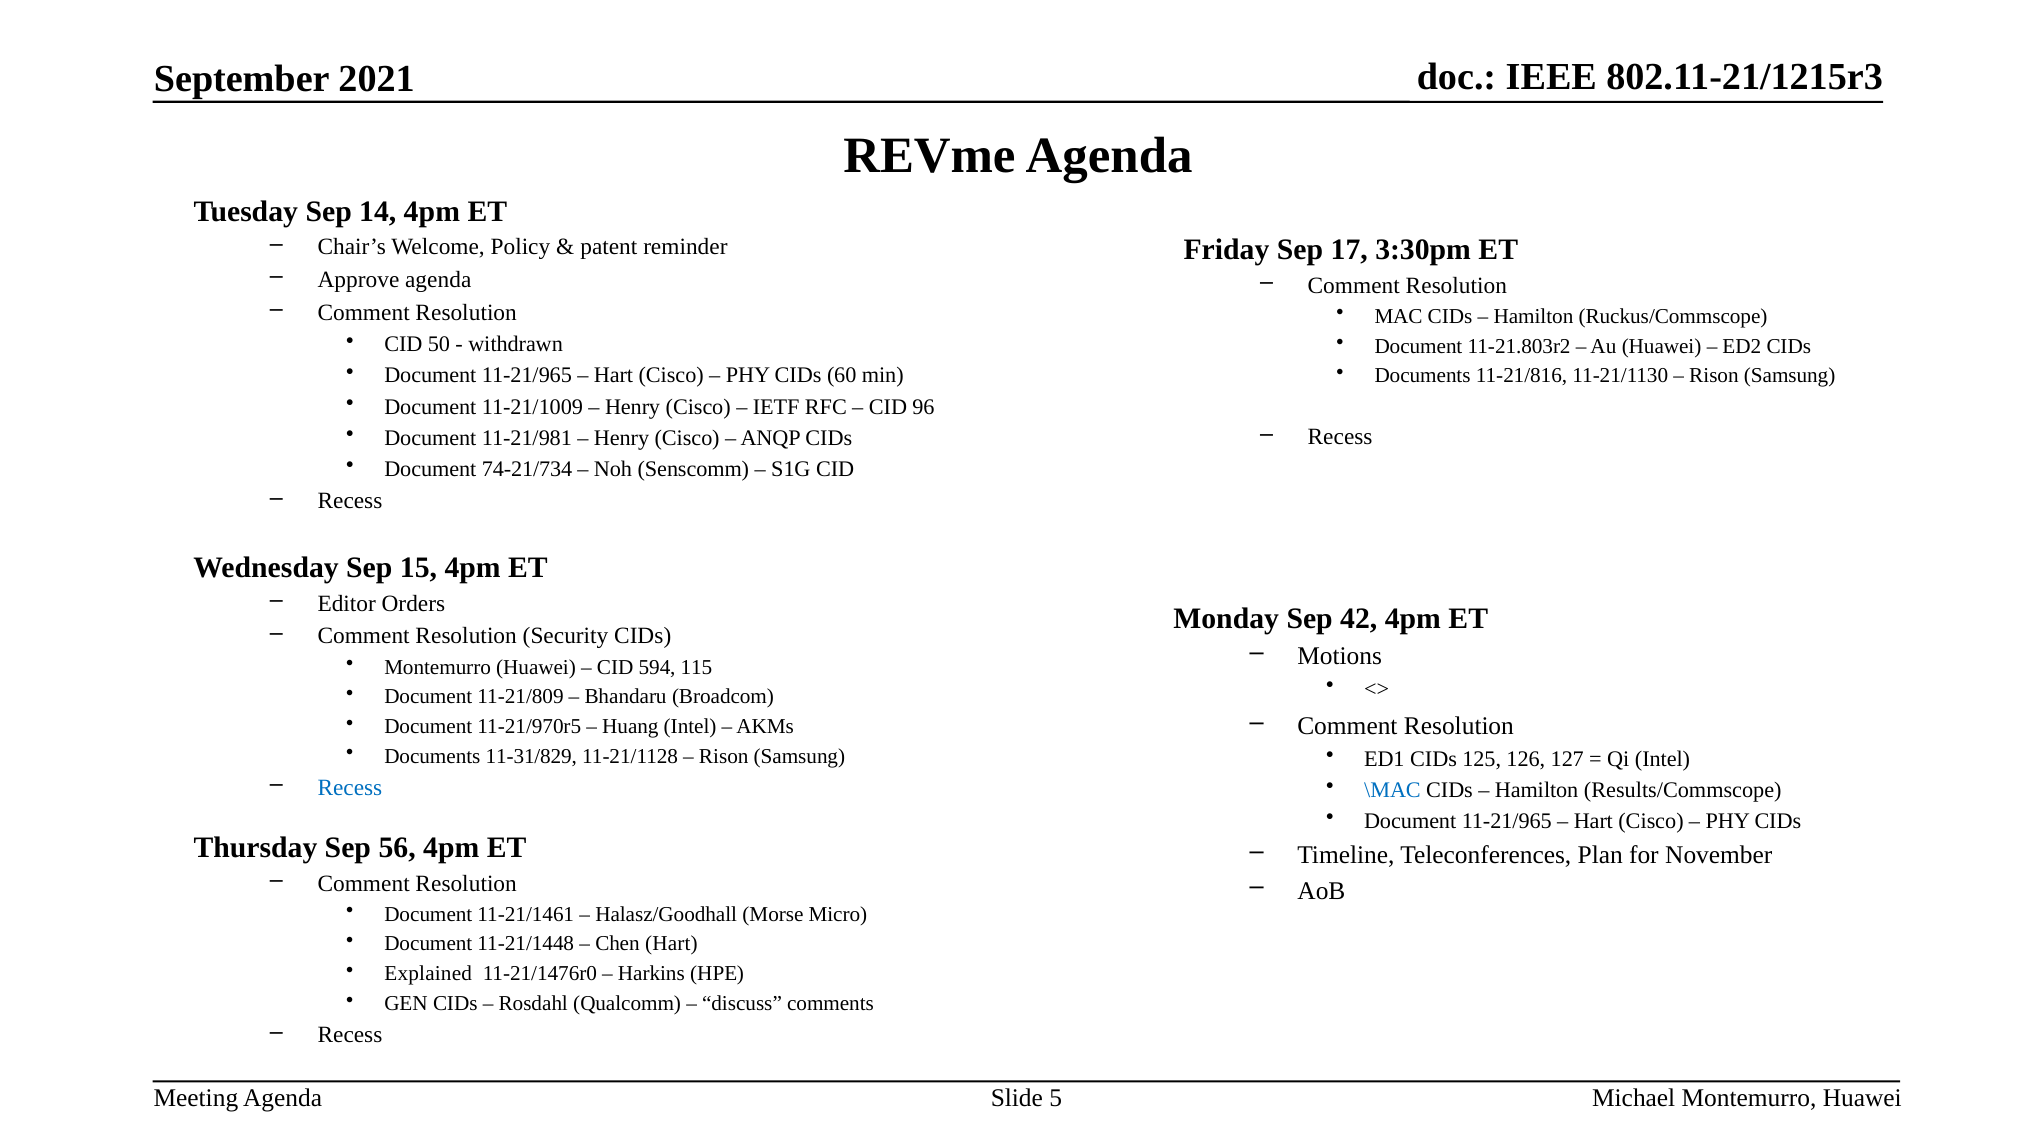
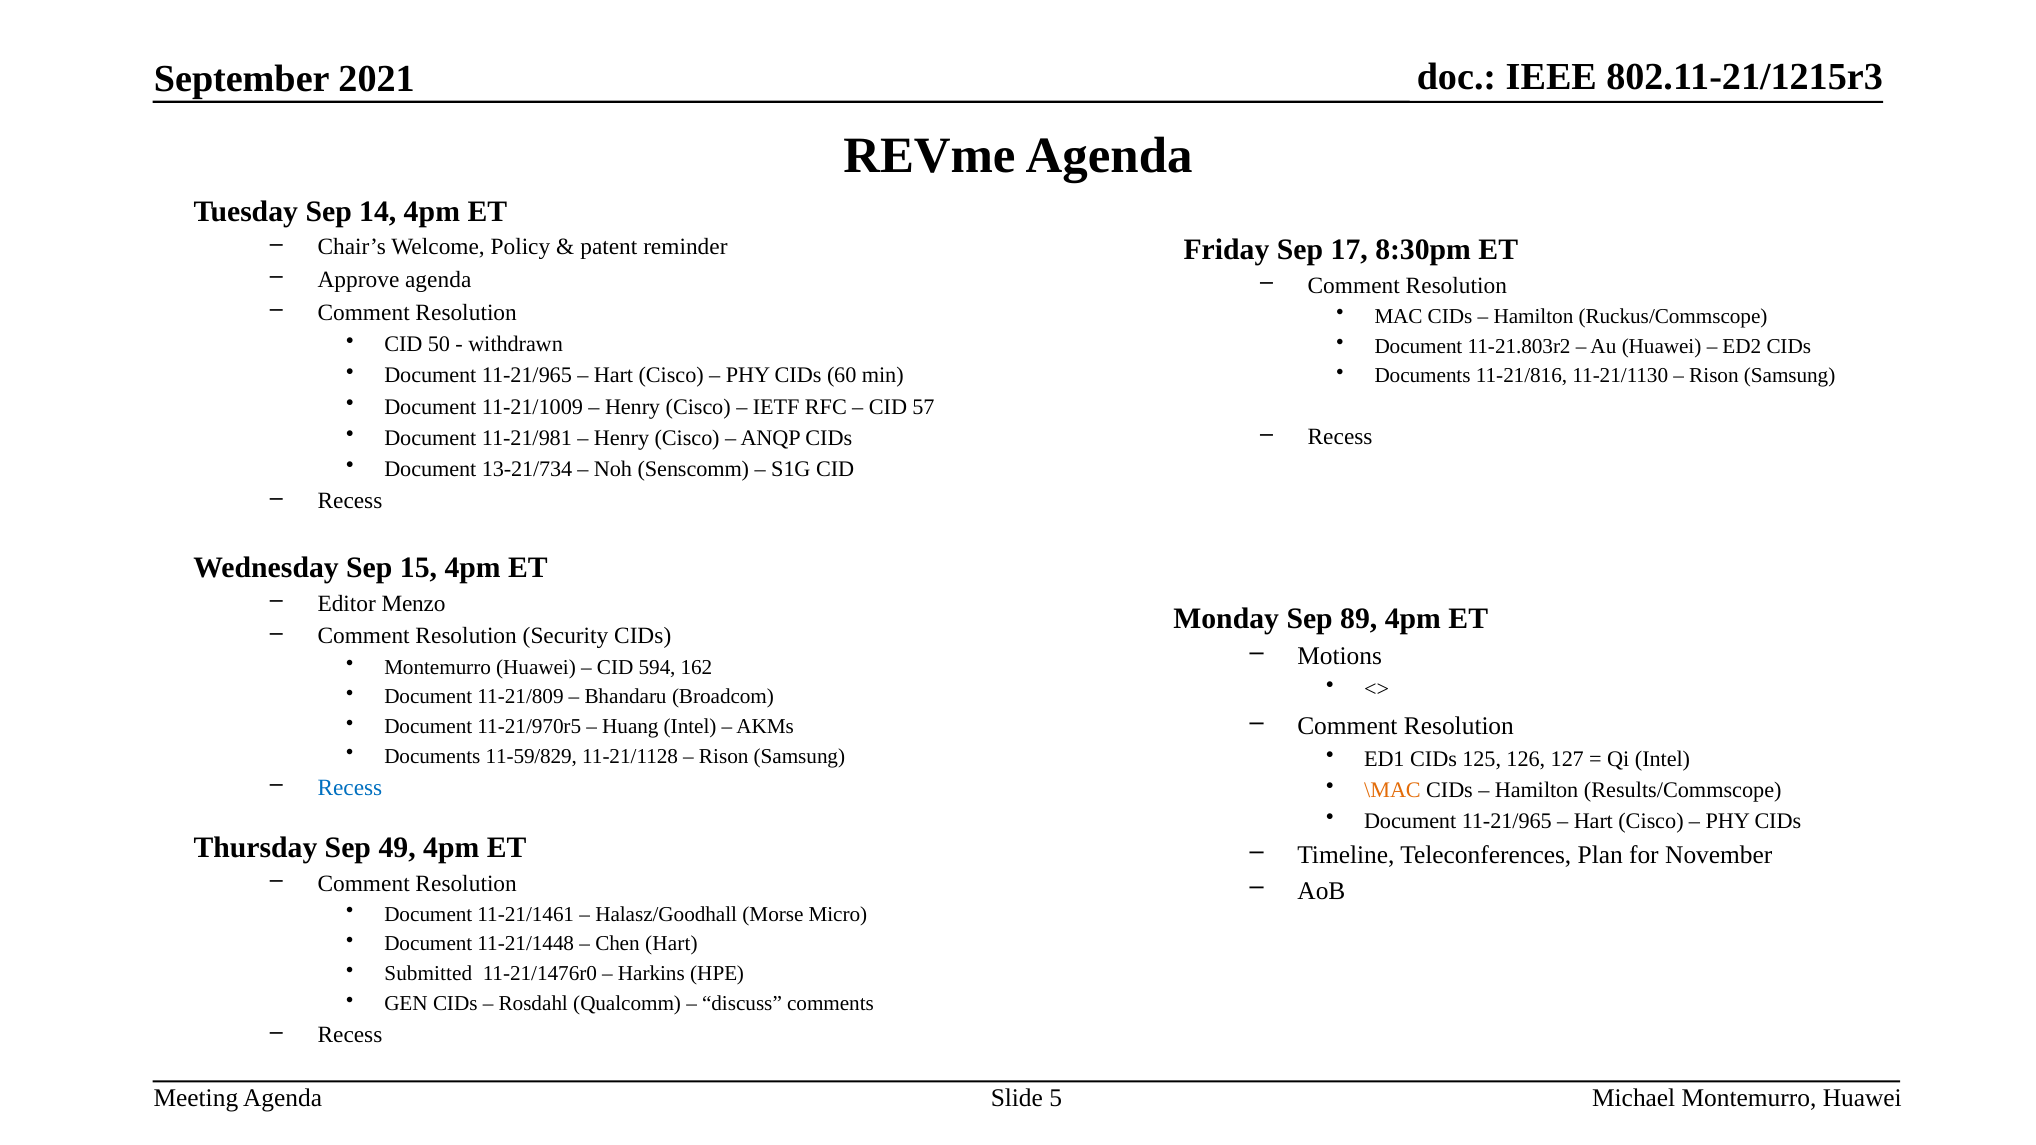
3:30pm: 3:30pm -> 8:30pm (1423, 250)
96: 96 -> 57 (923, 407)
74-21/734: 74-21/734 -> 13-21/734 (527, 469)
Orders: Orders -> Menzo (414, 604)
42: 42 -> 89 (1359, 619)
115: 115 -> 162 (696, 667)
11-31/829: 11-31/829 -> 11-59/829 (531, 756)
\MAC colour: blue -> orange (1393, 790)
56: 56 -> 49 (397, 848)
Explained: Explained -> Submitted (428, 974)
